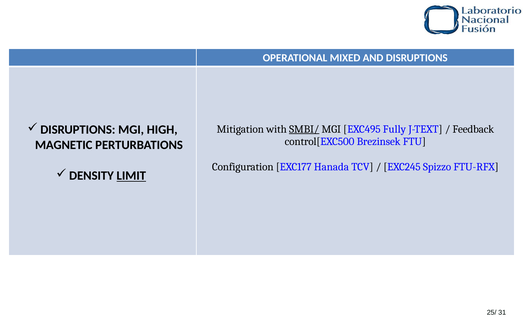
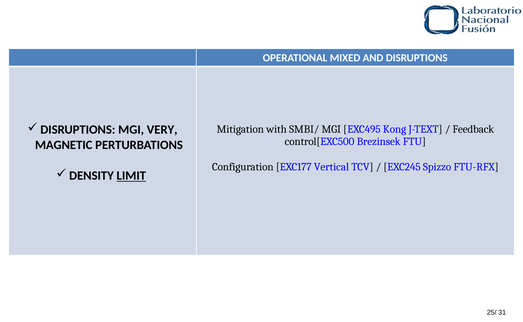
HIGH: HIGH -> VERY (162, 130)
SMBI/ underline: present -> none (304, 129)
Fully: Fully -> Kong (395, 129)
Hanada: Hanada -> Vertical (331, 167)
